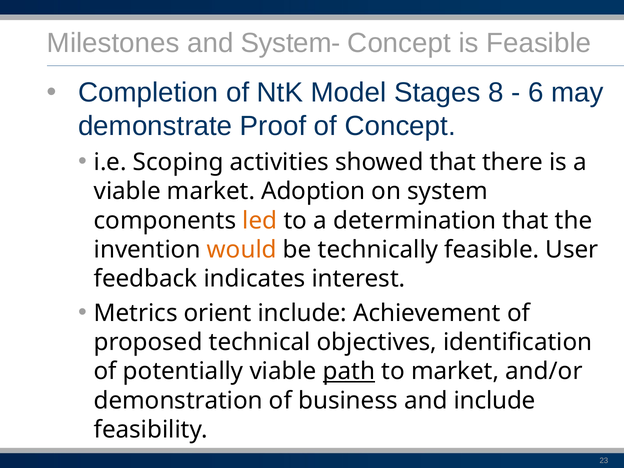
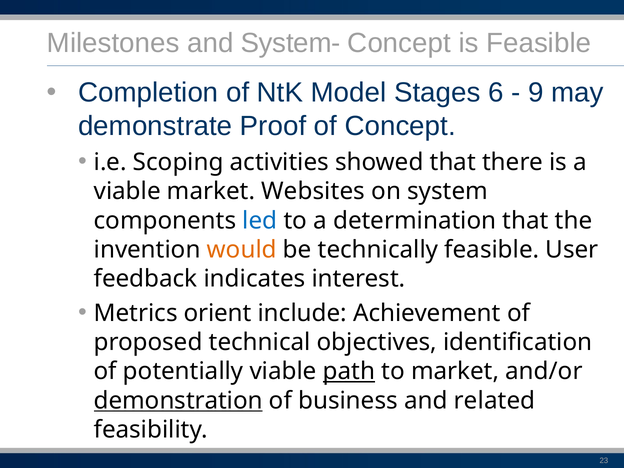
8: 8 -> 6 (496, 93)
6: 6 -> 9 (536, 93)
Adoption: Adoption -> Websites (313, 191)
led colour: orange -> blue (260, 221)
demonstration underline: none -> present (178, 401)
and include: include -> related (495, 401)
